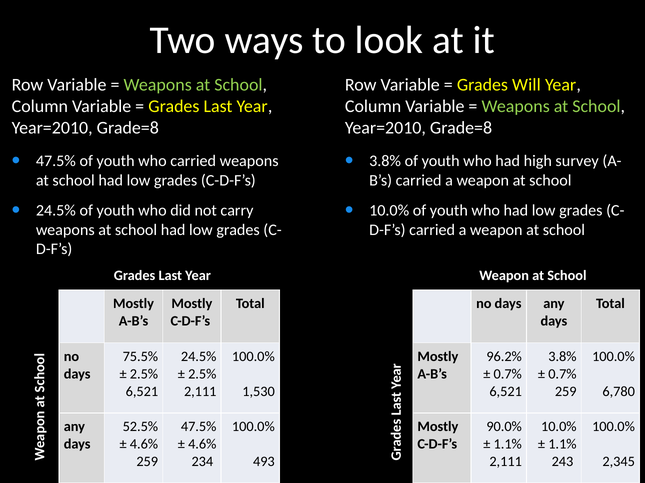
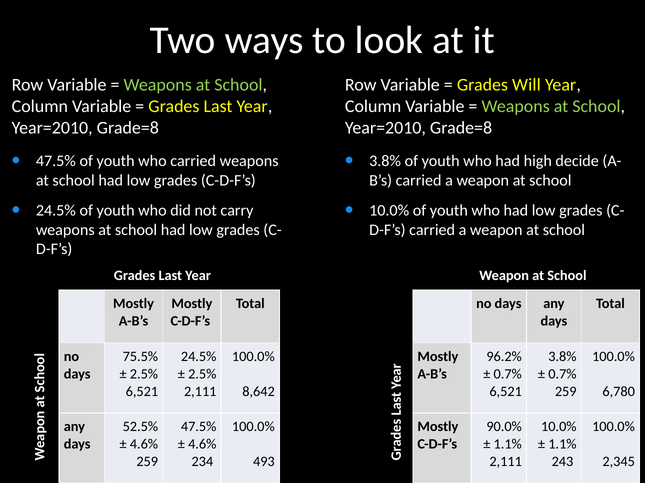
survey: survey -> decide (577, 161)
1,530: 1,530 -> 8,642 (259, 392)
